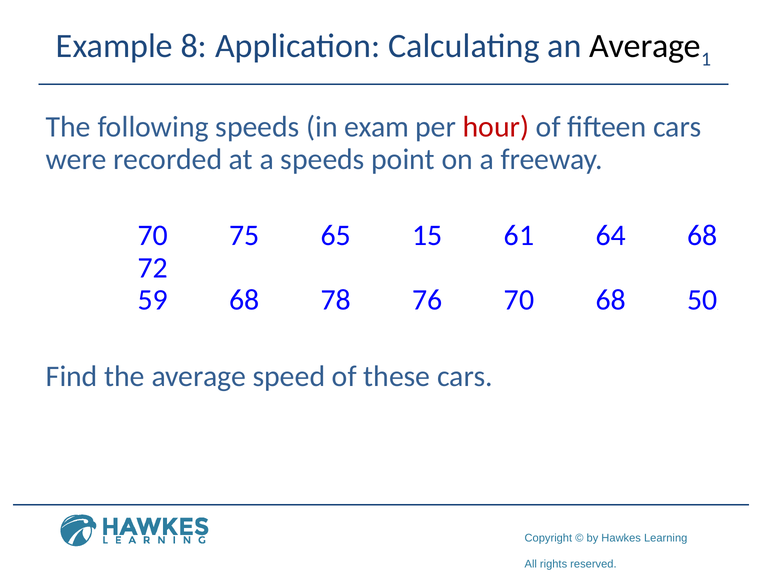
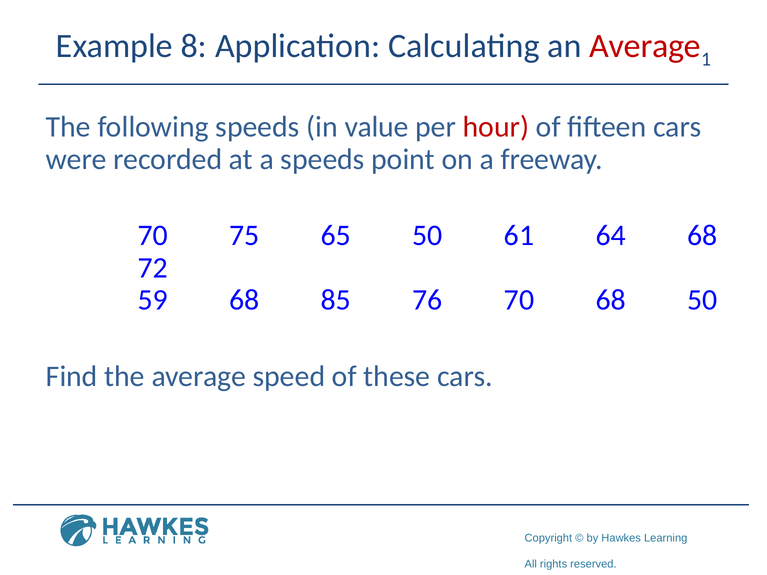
Average colour: black -> red (645, 46)
exam: exam -> value (377, 127)
65 15: 15 -> 50 (427, 236)
78: 78 -> 85 (336, 300)
